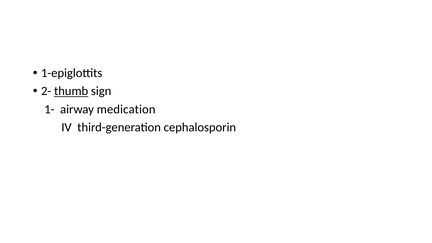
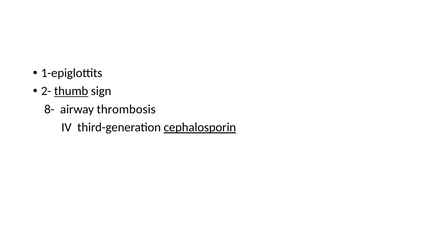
1-: 1- -> 8- (49, 109)
medication: medication -> thrombosis (126, 109)
cephalosporin underline: none -> present (200, 127)
